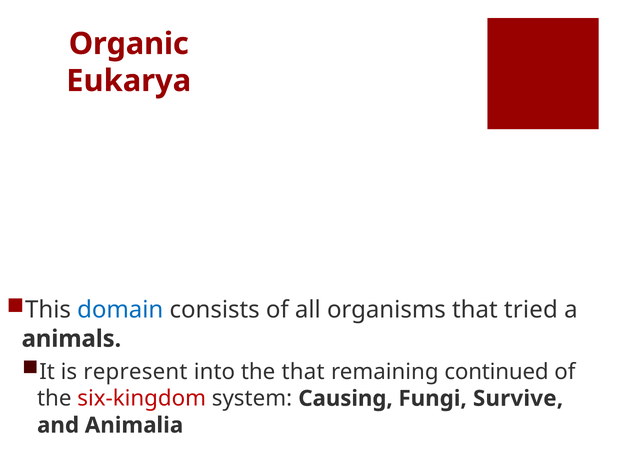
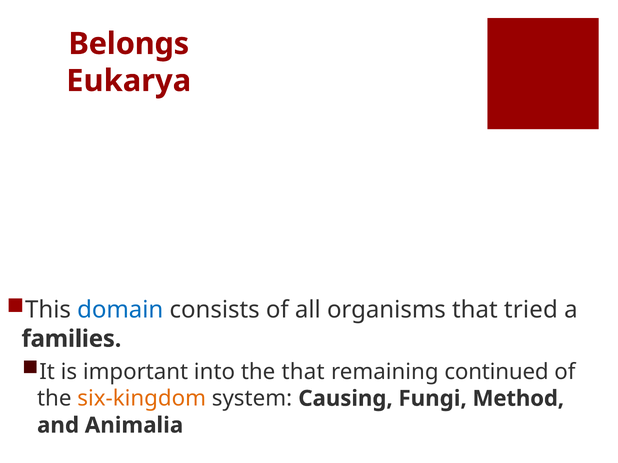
Organic: Organic -> Belongs (129, 44)
animals: animals -> families (71, 339)
represent: represent -> important (136, 372)
six-kingdom colour: red -> orange (142, 399)
Survive: Survive -> Method (518, 399)
